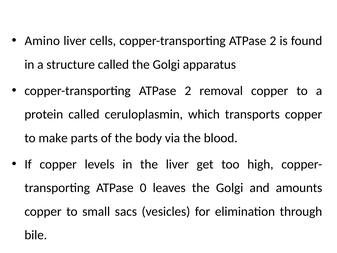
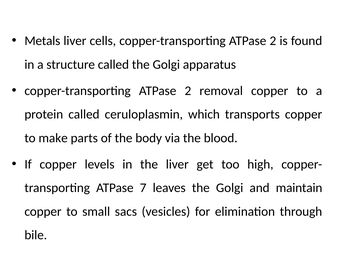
Amino: Amino -> Metals (42, 41)
0: 0 -> 7 (143, 188)
amounts: amounts -> maintain (299, 188)
